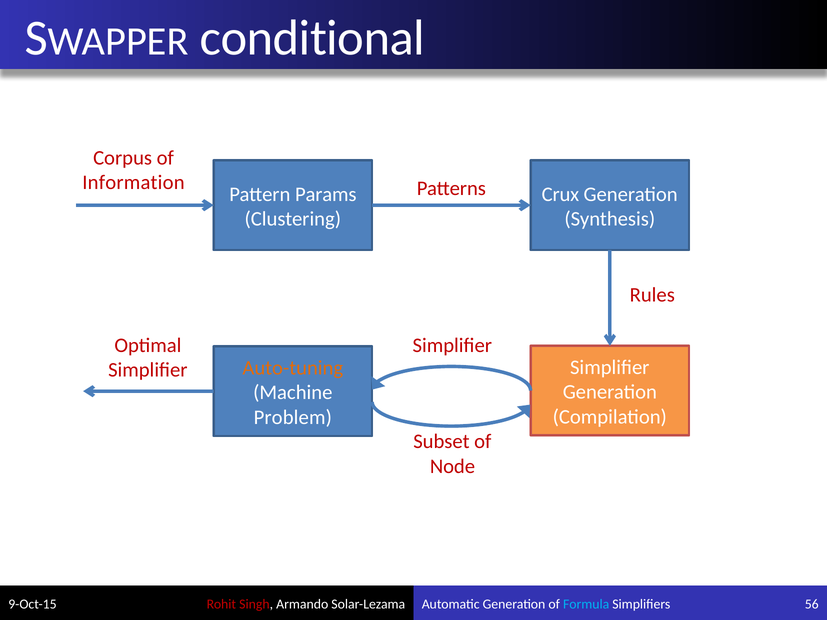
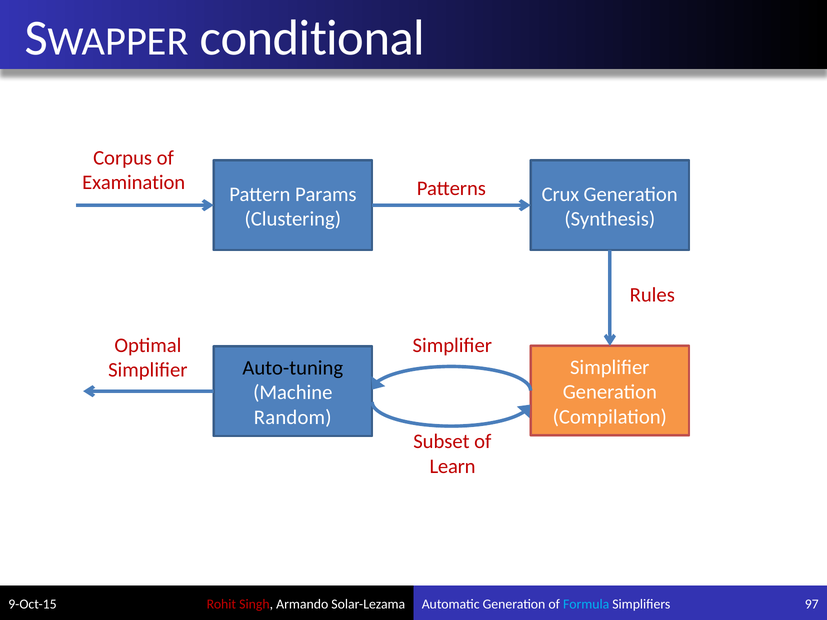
Information: Information -> Examination (134, 183)
Auto-tuning colour: orange -> black (293, 368)
Problem: Problem -> Random (293, 418)
Node: Node -> Learn (453, 467)
56: 56 -> 97 (812, 605)
